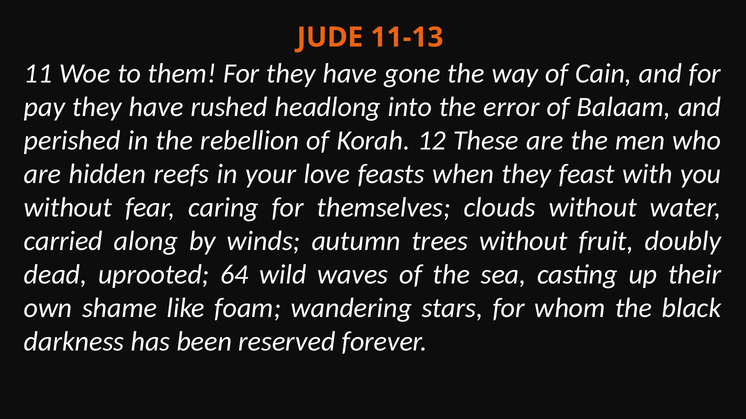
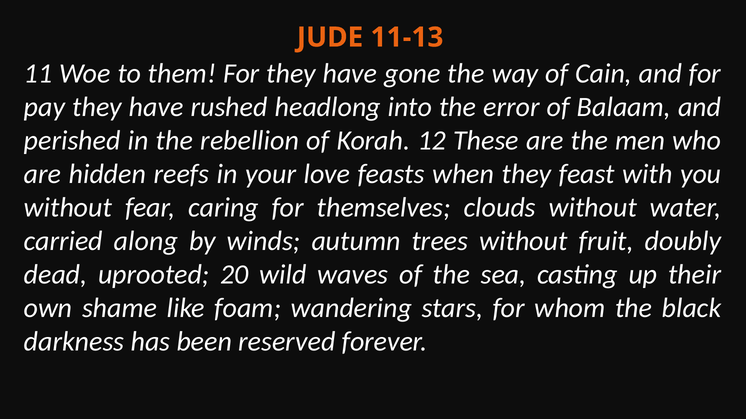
64: 64 -> 20 (234, 275)
